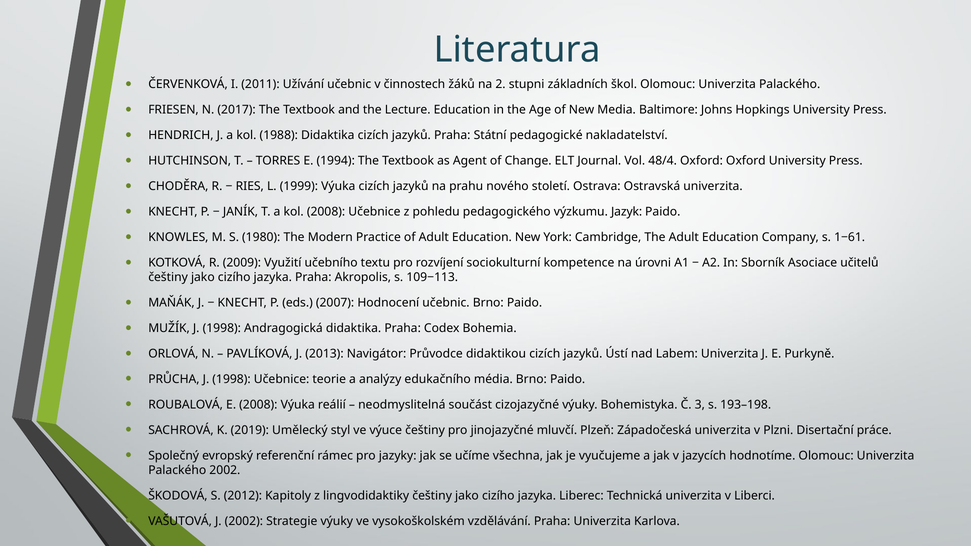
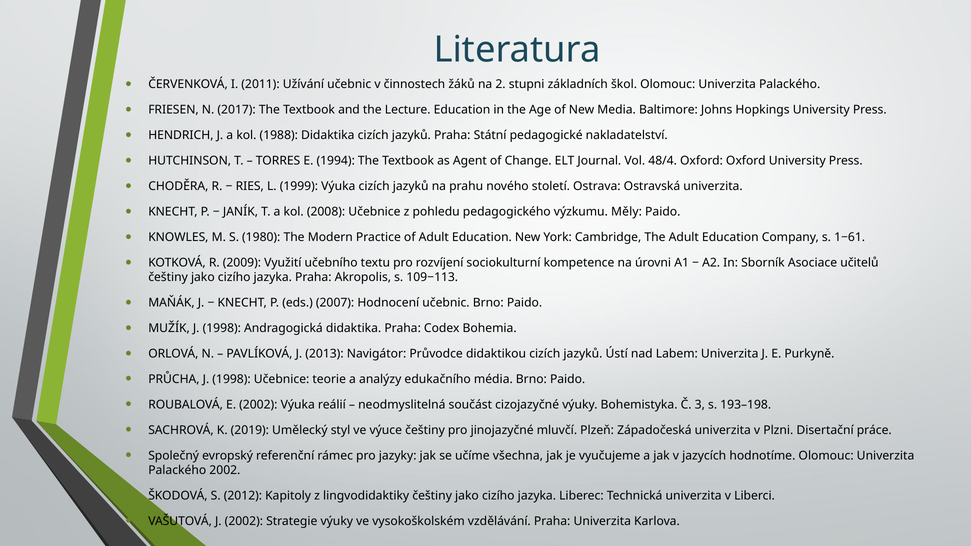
Jazyk: Jazyk -> Měly (626, 212)
E 2008: 2008 -> 2002 (258, 405)
